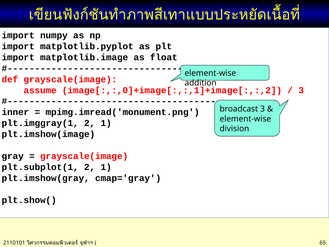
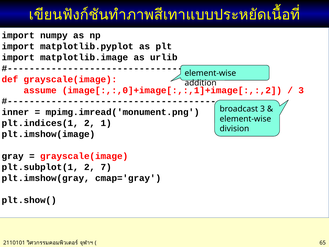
float: float -> urlib (164, 57)
plt.imggray(1: plt.imggray(1 -> plt.indices(1 (40, 123)
plt.subplot(1 2 1: 1 -> 7 (106, 167)
